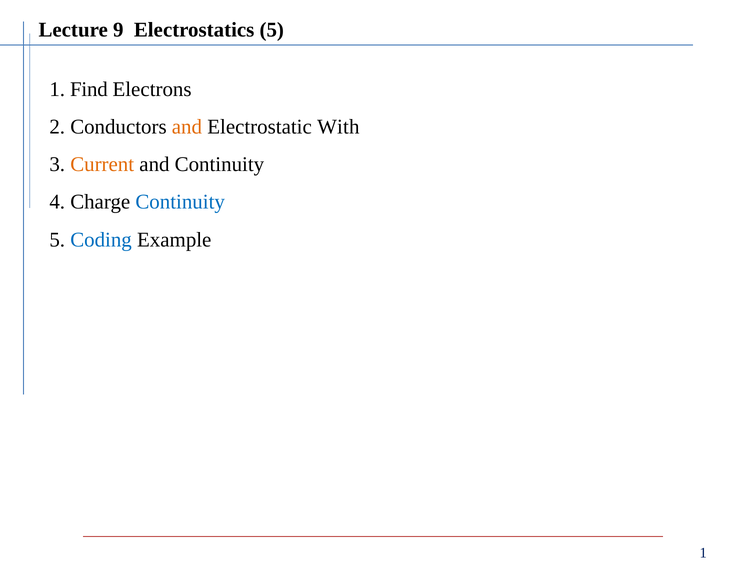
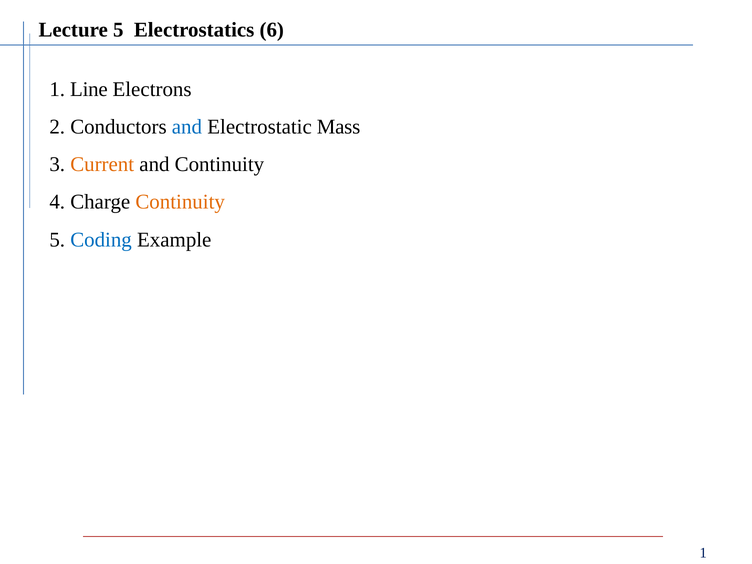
Lecture 9: 9 -> 5 (118, 30)
Electrostatics 5: 5 -> 6 (272, 30)
Find: Find -> Line (89, 89)
and colour: orange -> blue (187, 127)
With: With -> Mass (339, 127)
Continuity colour: blue -> orange (180, 202)
